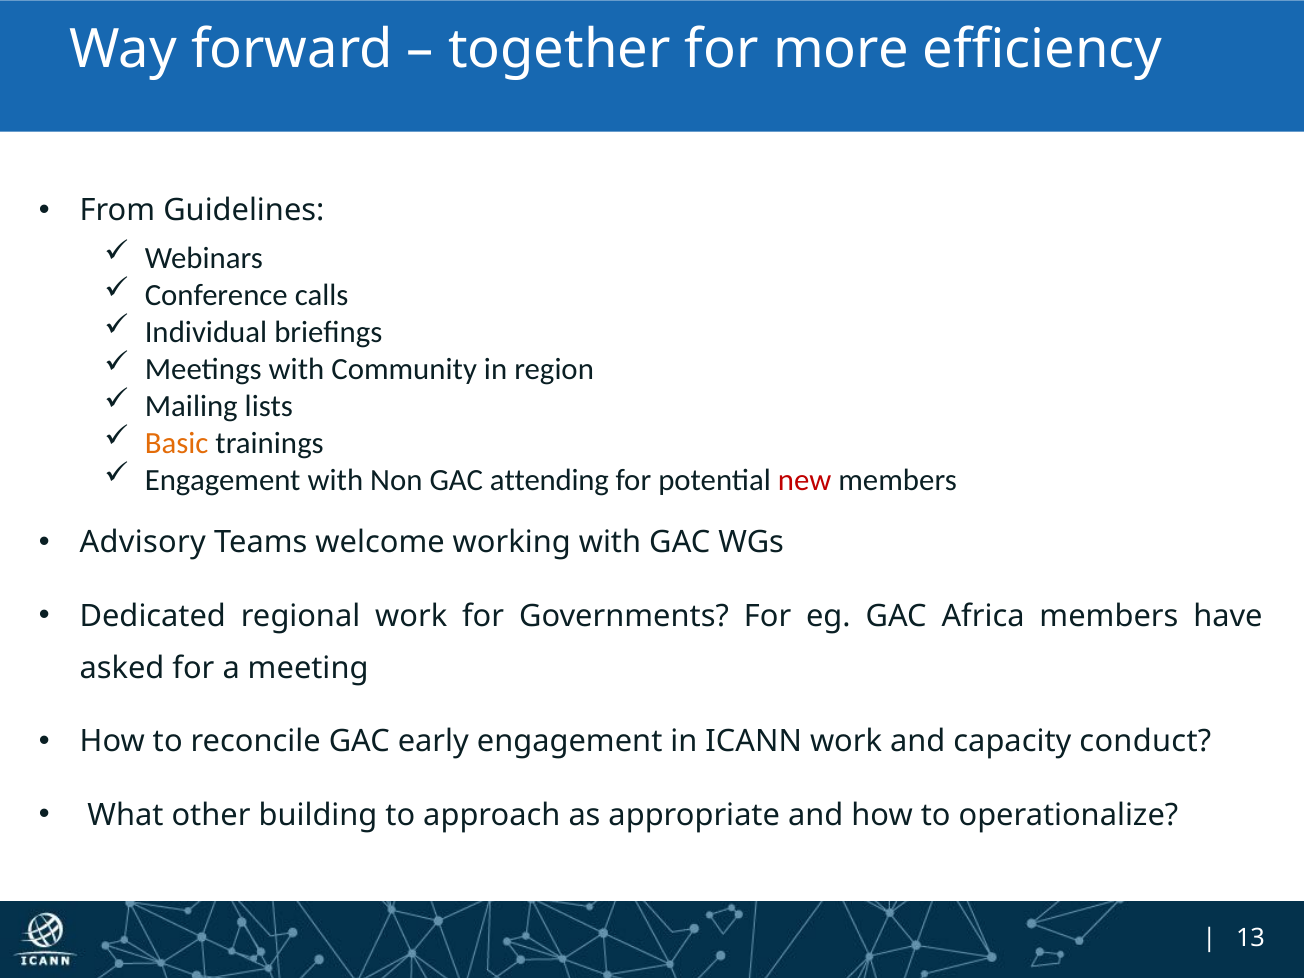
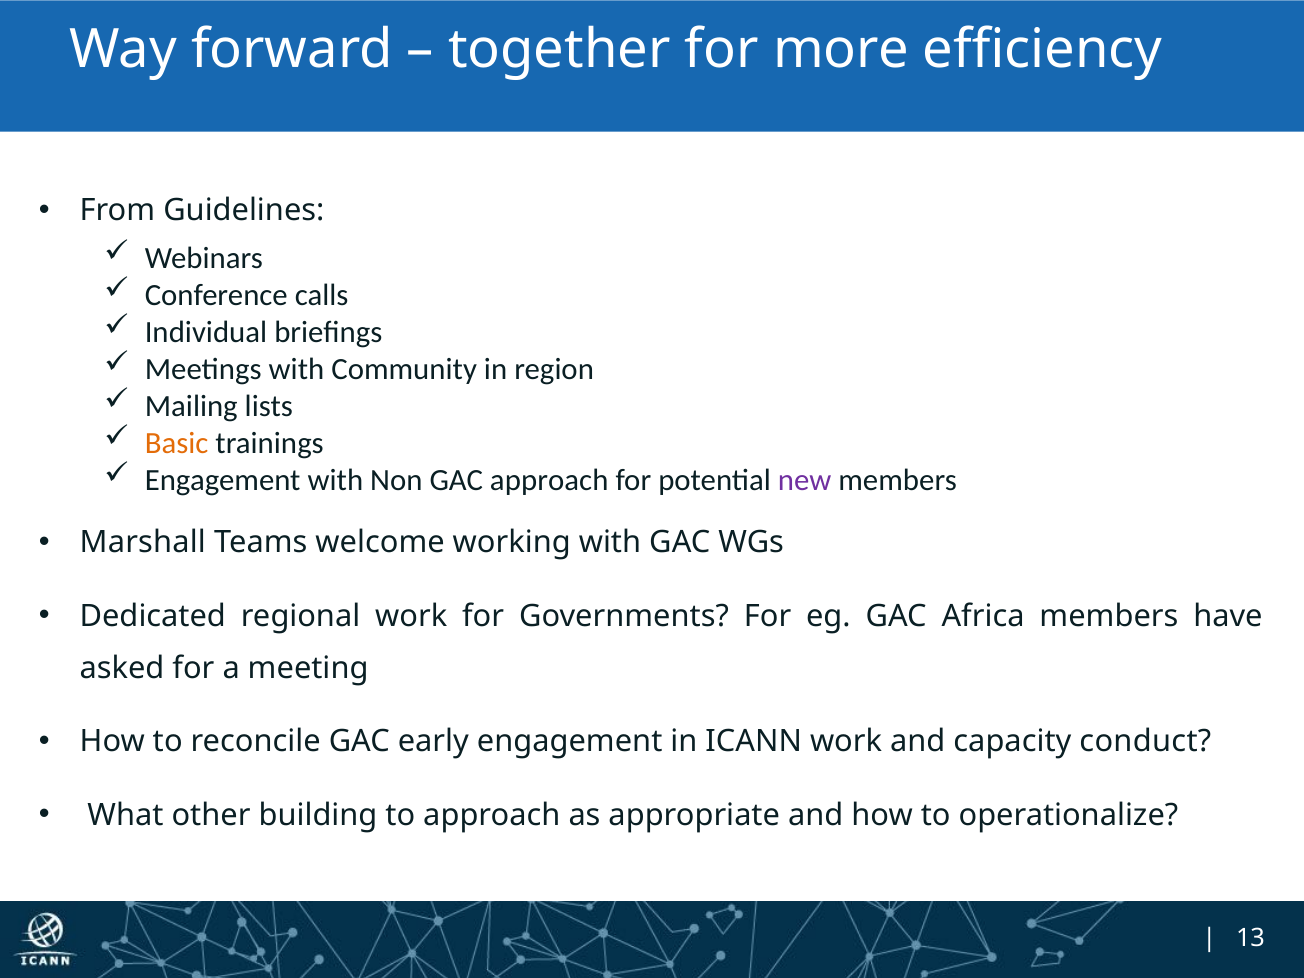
GAC attending: attending -> approach (549, 480)
new colour: red -> purple (805, 480)
Advisory: Advisory -> Marshall (143, 543)
